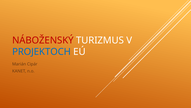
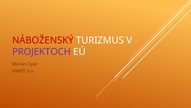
PROJEKTOCH colour: blue -> purple (41, 52)
